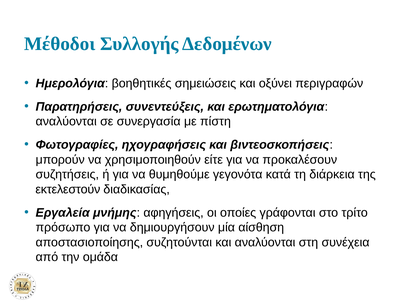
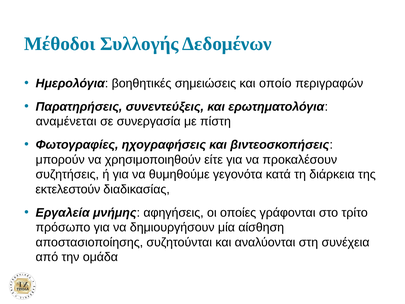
οξύνει: οξύνει -> οποίο (275, 83)
αναλύονται: αναλύονται -> αναμένεται (66, 121)
